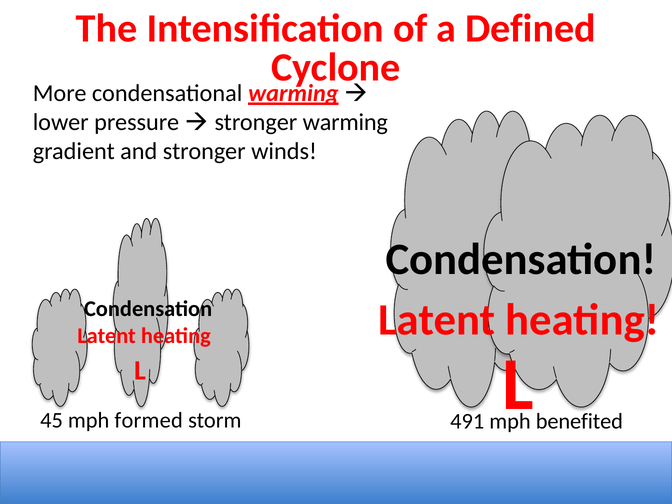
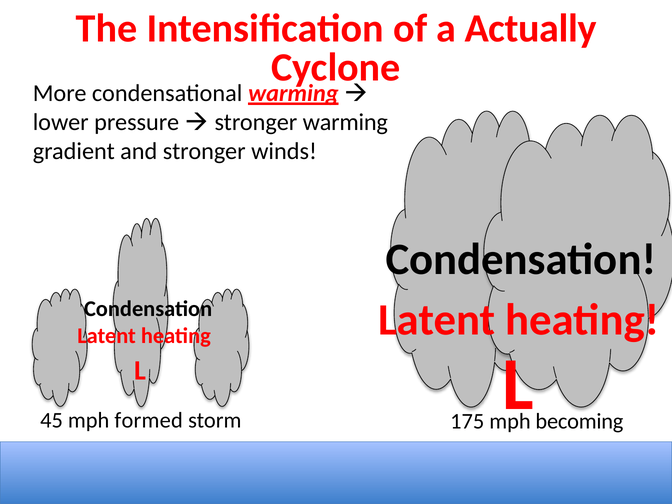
Defined: Defined -> Actually (531, 29)
491: 491 -> 175 (467, 421)
benefited: benefited -> becoming (579, 421)
